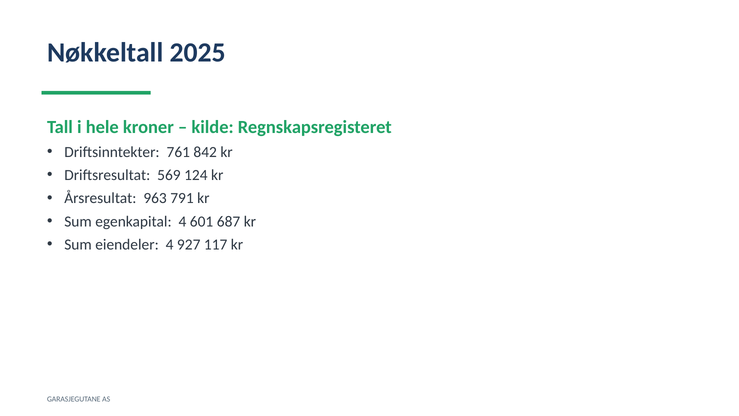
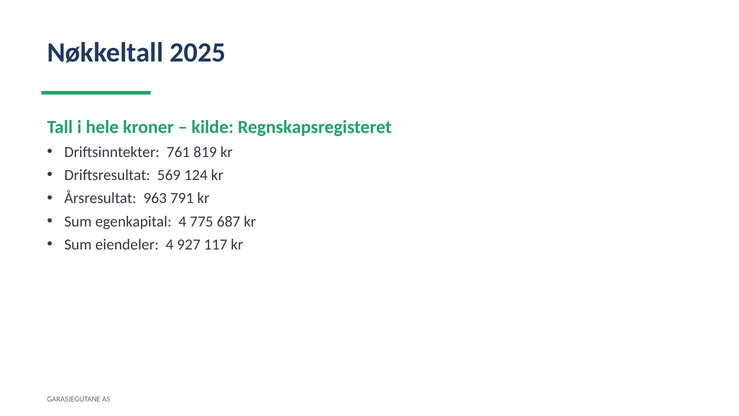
842: 842 -> 819 (205, 152)
601: 601 -> 775 (202, 221)
